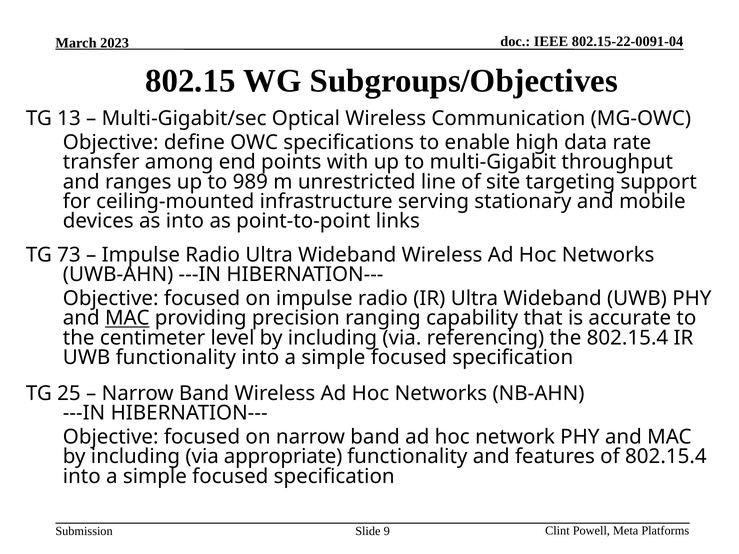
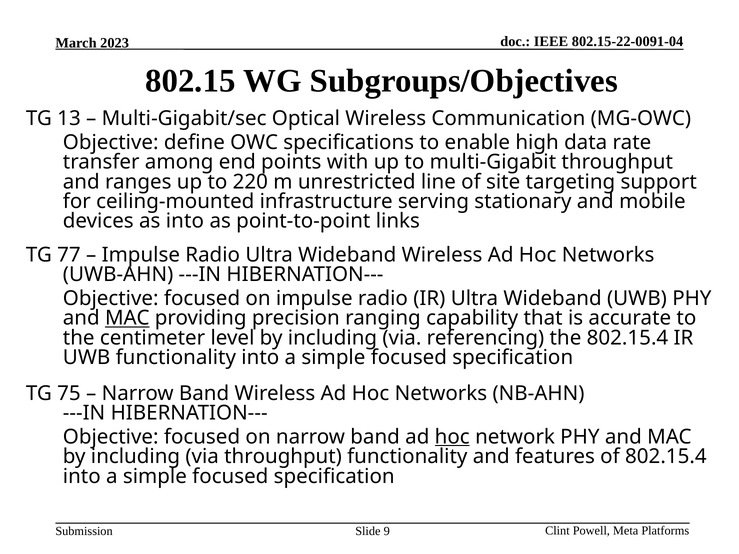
989: 989 -> 220 (250, 182)
73: 73 -> 77 (69, 255)
25: 25 -> 75 (69, 393)
hoc underline: none -> present (452, 437)
via appropriate: appropriate -> throughput (283, 457)
